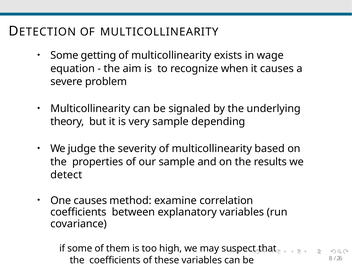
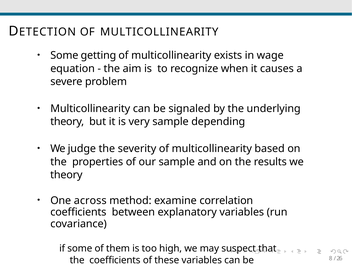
detect: detect -> theory (66, 175)
One causes: causes -> across (90, 201)
